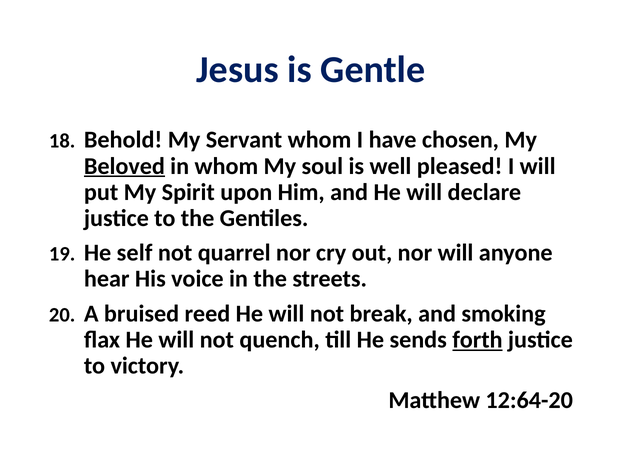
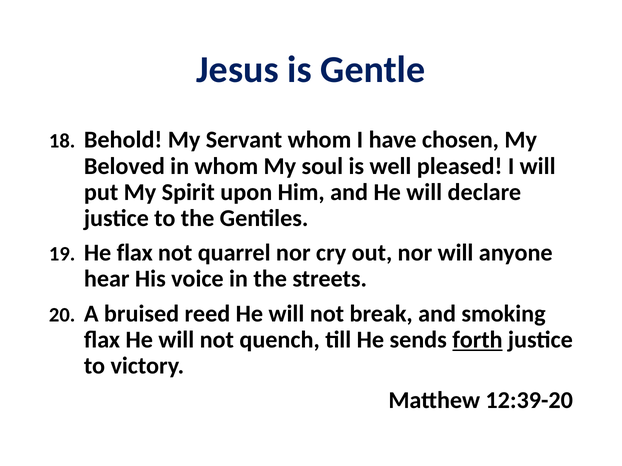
Beloved underline: present -> none (124, 166)
He self: self -> flax (135, 253)
12:64-20: 12:64-20 -> 12:39-20 (529, 401)
